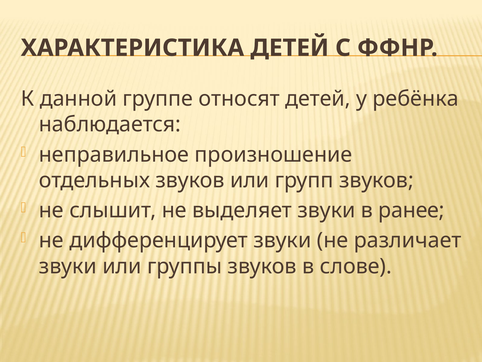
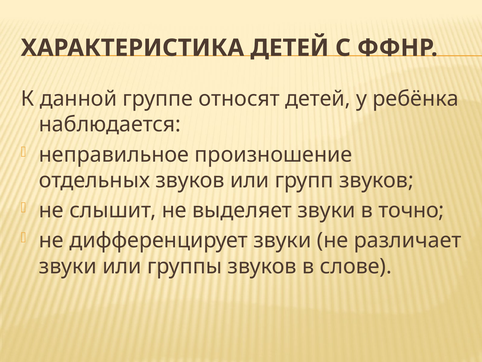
ранее: ранее -> точно (411, 210)
